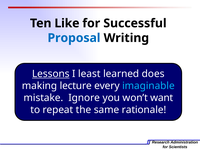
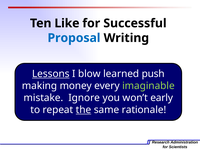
least: least -> blow (89, 74)
does: does -> push (153, 74)
lecture: lecture -> money (76, 86)
imaginable colour: light blue -> light green (148, 86)
want: want -> early (162, 98)
the underline: none -> present (84, 110)
